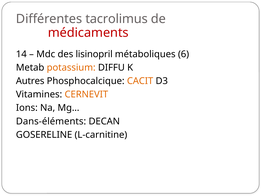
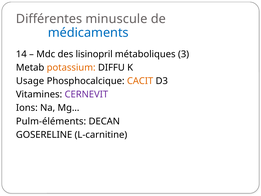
tacrolimus: tacrolimus -> minuscule (116, 19)
médicaments colour: red -> blue (88, 33)
6: 6 -> 3 (184, 54)
Autres: Autres -> Usage (30, 81)
CERNEVIT colour: orange -> purple (86, 94)
Dans-éléments: Dans-éléments -> Pulm-éléments (51, 121)
